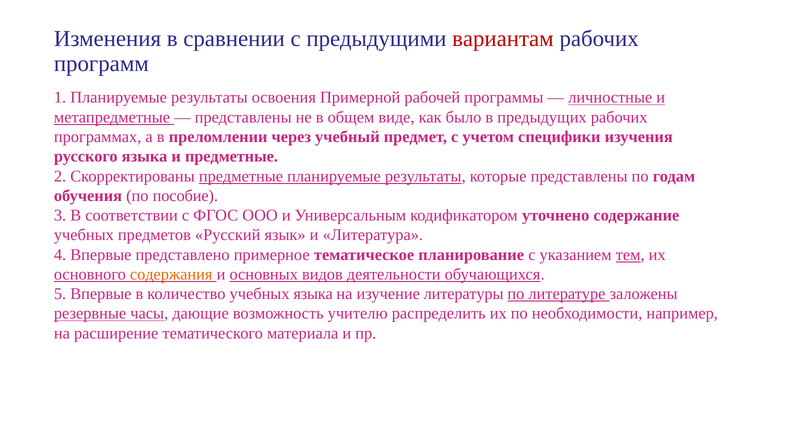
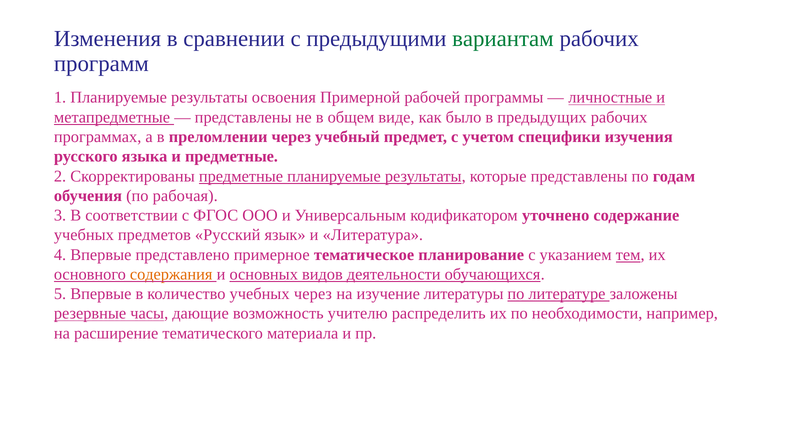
вариантам colour: red -> green (503, 39)
пособие: пособие -> рабочая (185, 196)
учебных языка: языка -> через (313, 294)
